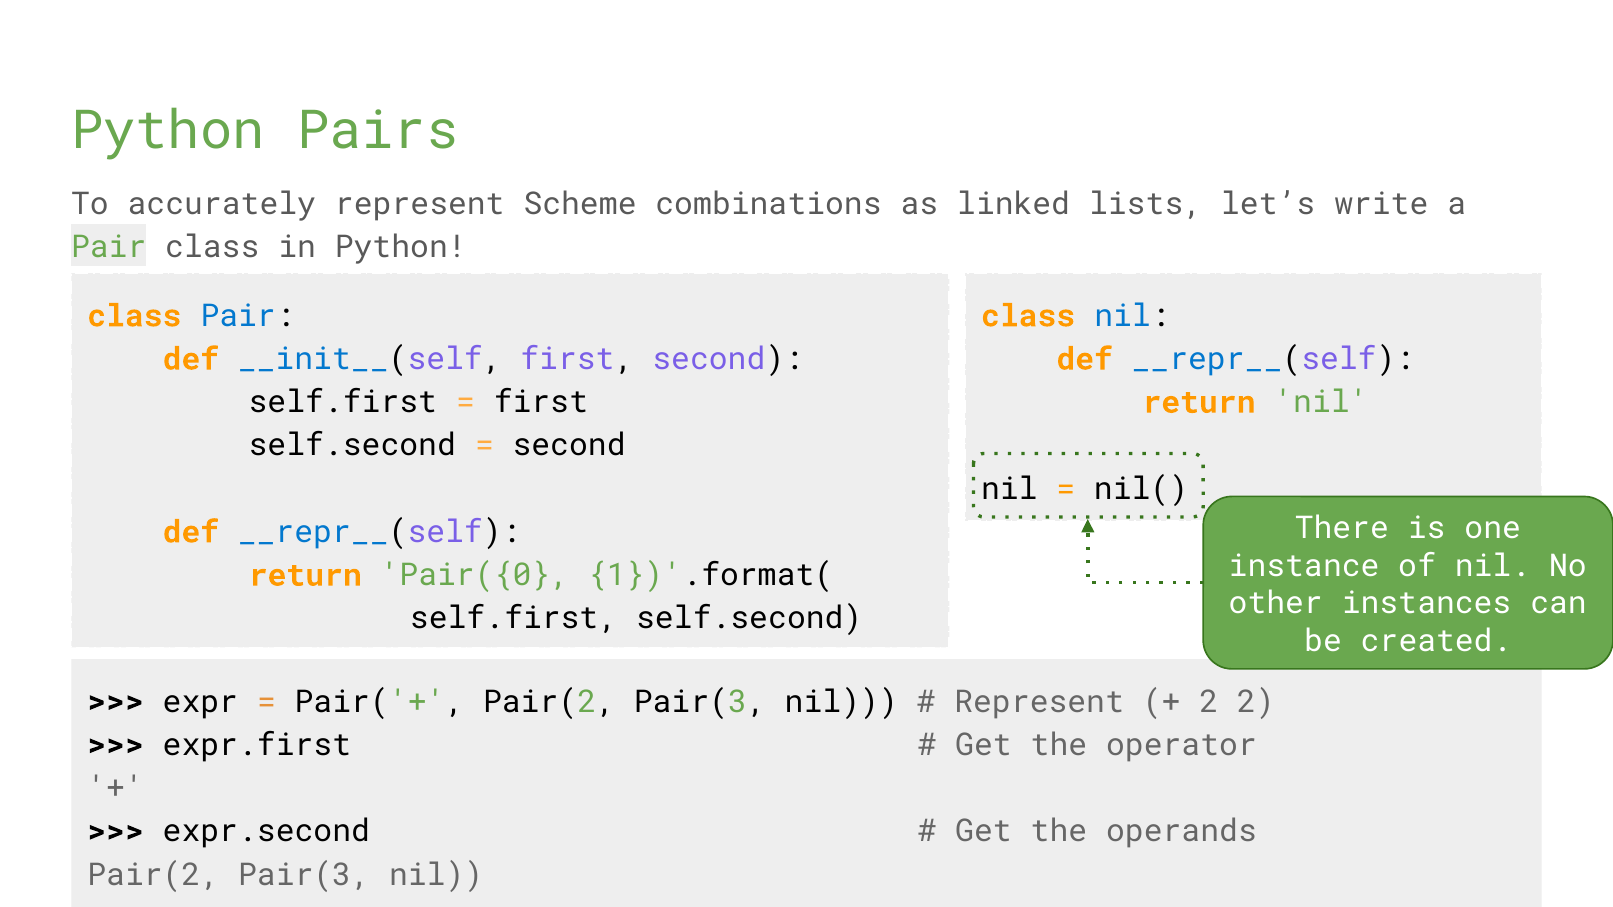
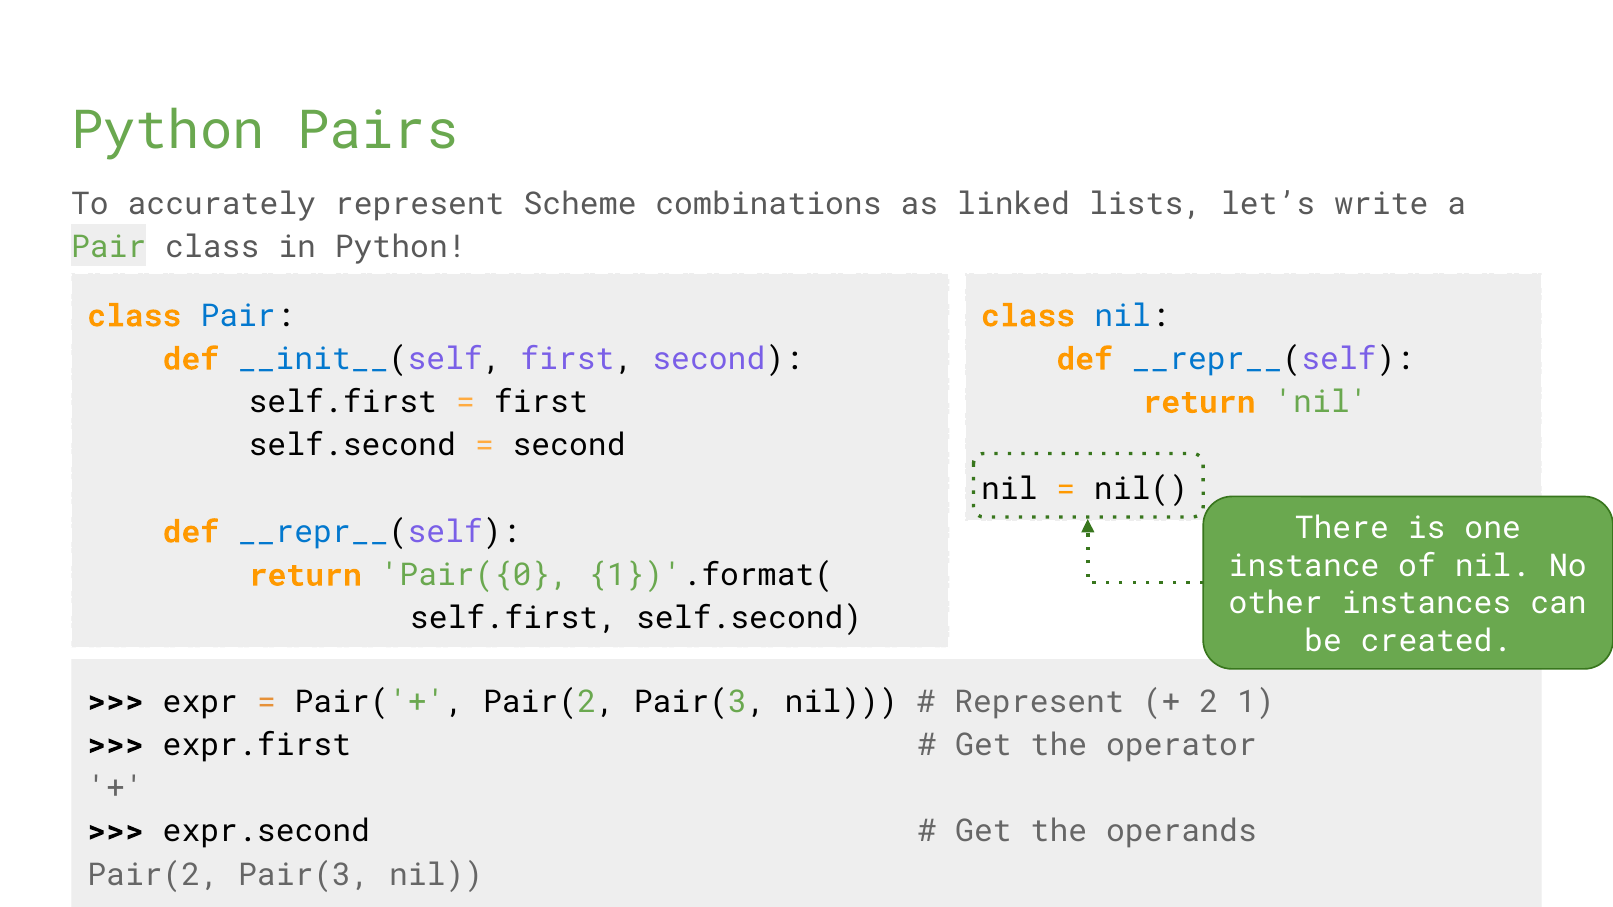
2 2: 2 -> 1 (1256, 702)
